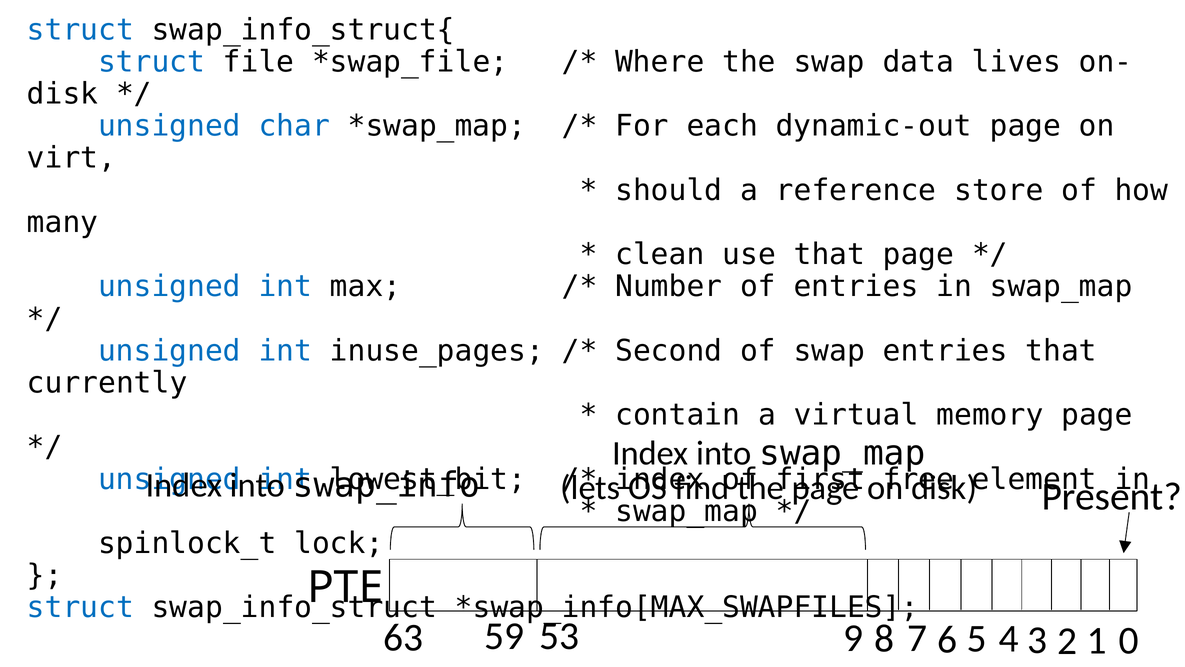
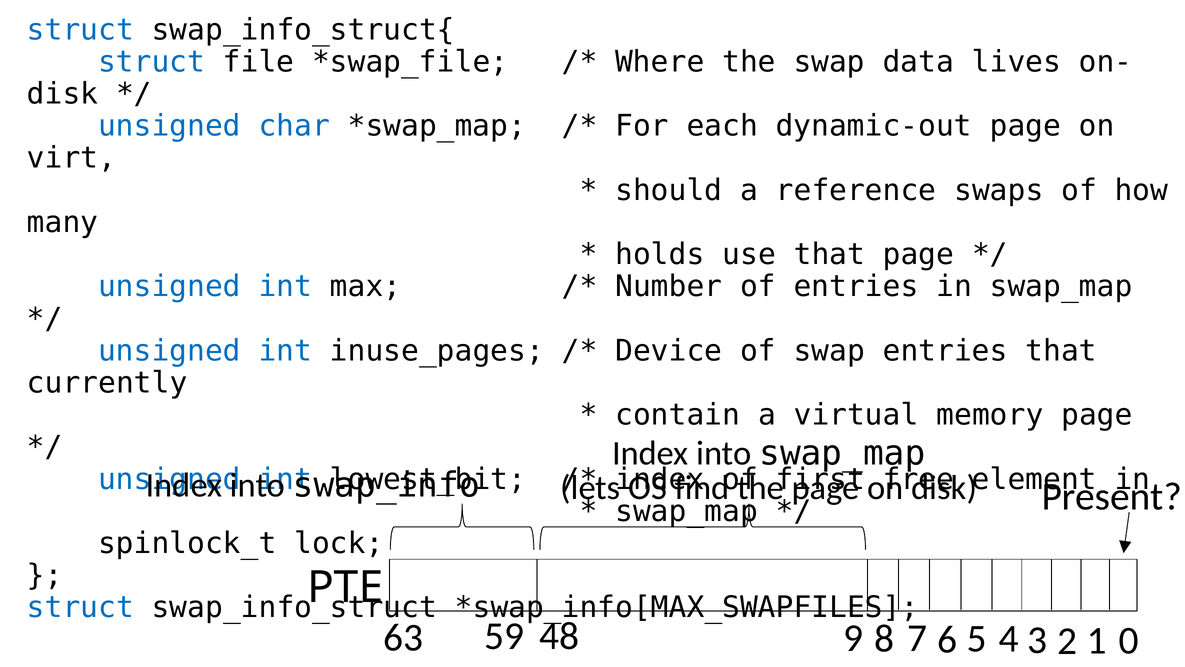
store: store -> swaps (999, 190)
clean: clean -> holds (660, 254)
Second: Second -> Device (669, 351)
53: 53 -> 48 (559, 636)
